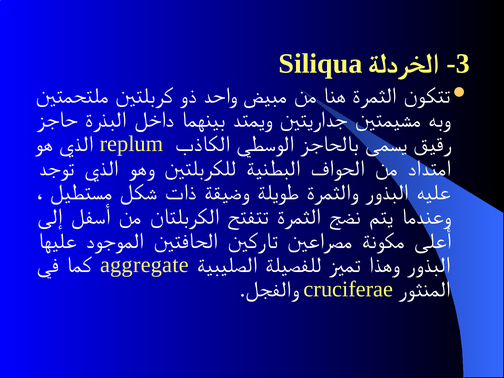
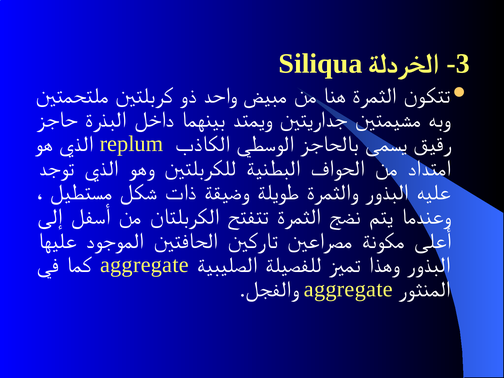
cruciferae: cruciferae -> aggregate (348, 289)
